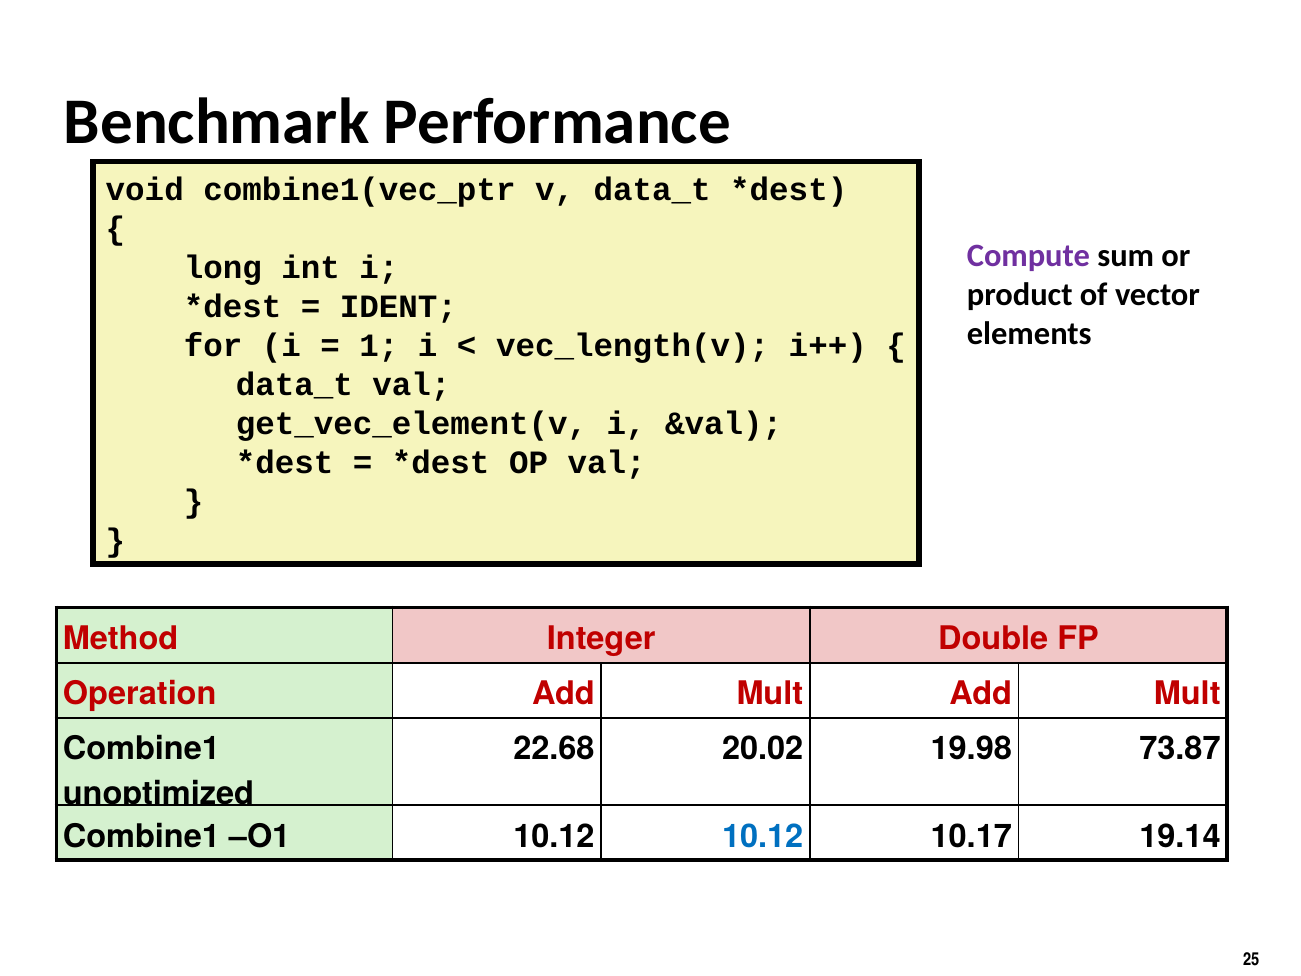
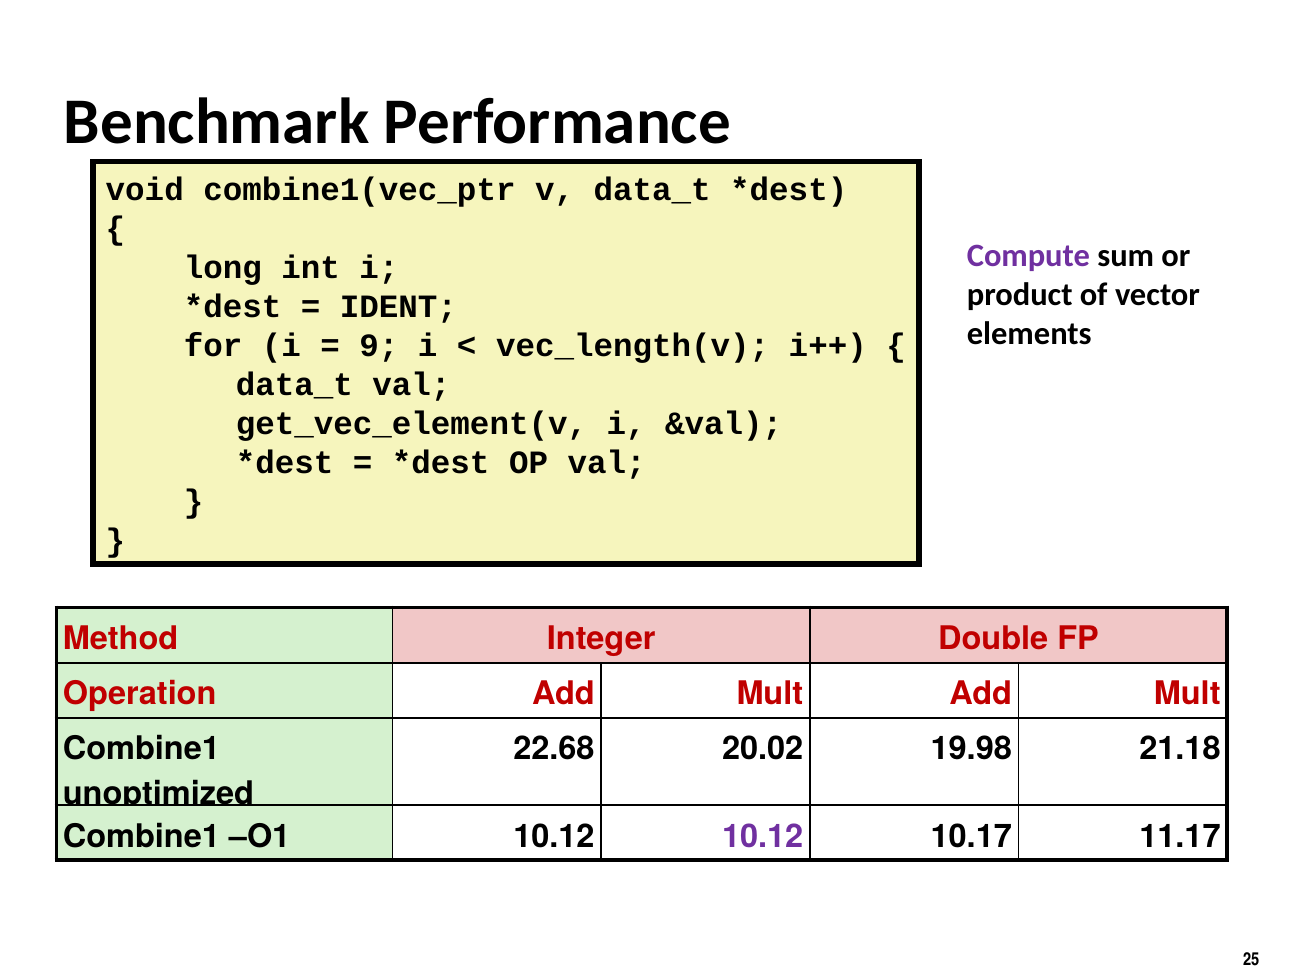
1: 1 -> 9 (379, 345)
73.87: 73.87 -> 21.18 (1180, 749)
10.12 colour: blue -> purple (763, 836)
19.14: 19.14 -> 11.17 (1180, 836)
